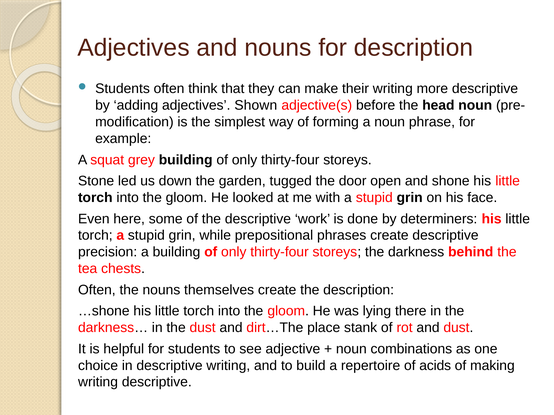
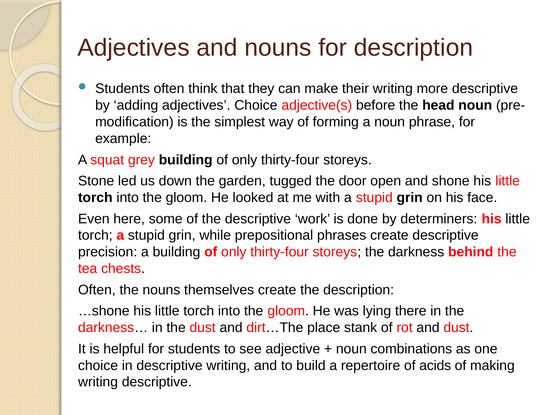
adjectives Shown: Shown -> Choice (256, 105)
